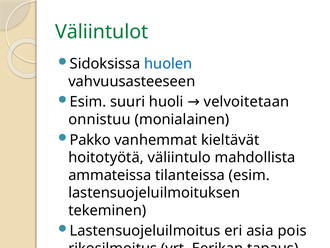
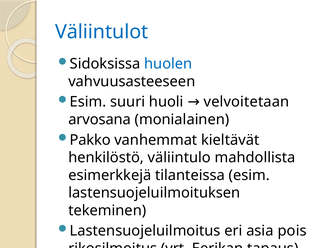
Väliintulot colour: green -> blue (102, 32)
onnistuu: onnistuu -> arvosana (100, 119)
hoitotyötä: hoitotyötä -> henkilöstö (106, 157)
ammateissa: ammateissa -> esimerkkejä (110, 175)
